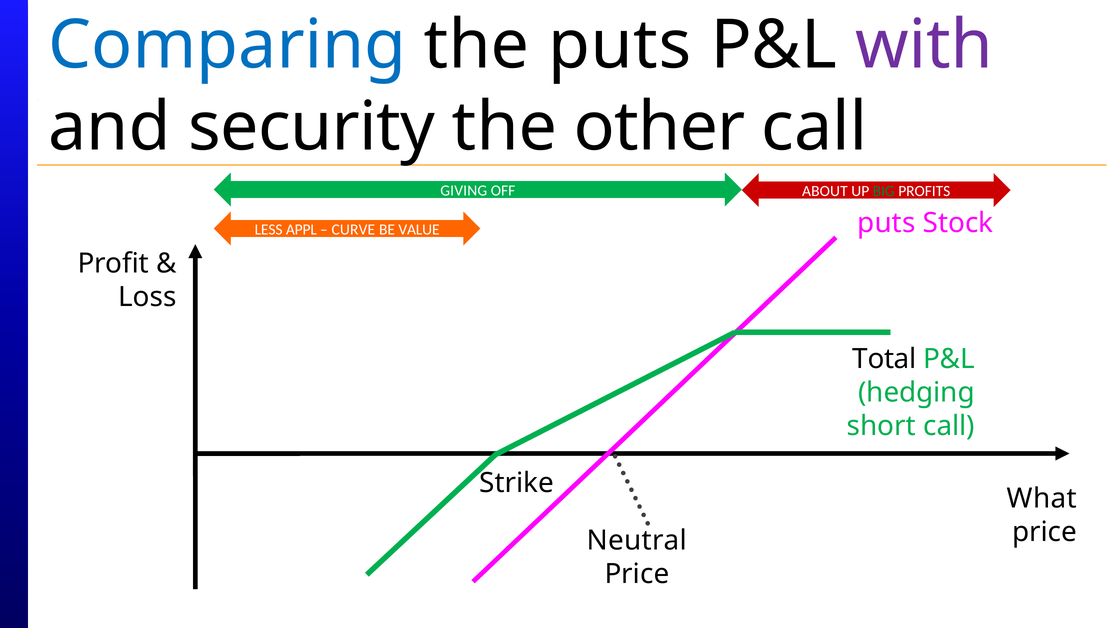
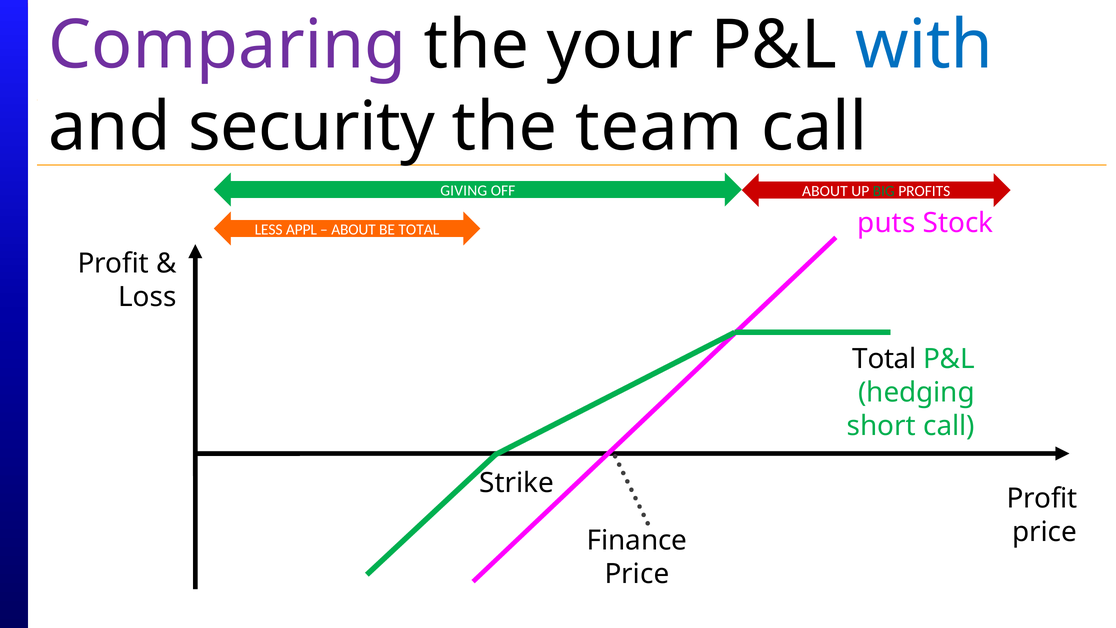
Comparing colour: blue -> purple (227, 45)
the puts: puts -> your (620, 45)
with colour: purple -> blue (924, 45)
other: other -> team (659, 127)
CURVE: CURVE -> ABOUT (354, 229)
BE VALUE: VALUE -> TOTAL (419, 229)
What: What -> Profit (1042, 498)
Neutral: Neutral -> Finance (637, 540)
